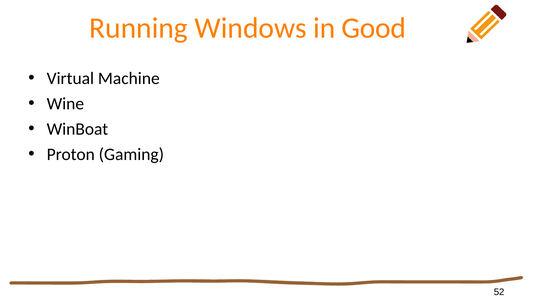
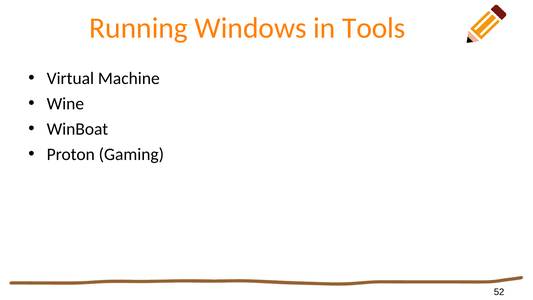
Good: Good -> Tools (374, 28)
